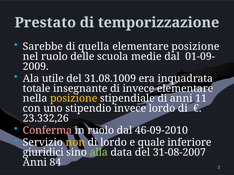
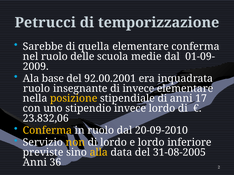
Prestato: Prestato -> Petrucci (45, 23)
elementare posizione: posizione -> conferma (196, 47)
utile: utile -> base (53, 79)
31.08.1009: 31.08.1009 -> 92.00.2001 (110, 79)
totale: totale -> ruolo (37, 89)
11: 11 -> 17 (201, 99)
23.332,26: 23.332,26 -> 23.832,06 (46, 119)
Conferma colour: pink -> yellow (47, 131)
46-09-2010: 46-09-2010 -> 20-09-2010 (161, 131)
e quale: quale -> lordo (151, 143)
giuridici: giuridici -> previste (43, 153)
alla colour: light green -> yellow (99, 153)
31-08-2007: 31-08-2007 -> 31-08-2005 (179, 153)
84: 84 -> 36 (55, 163)
